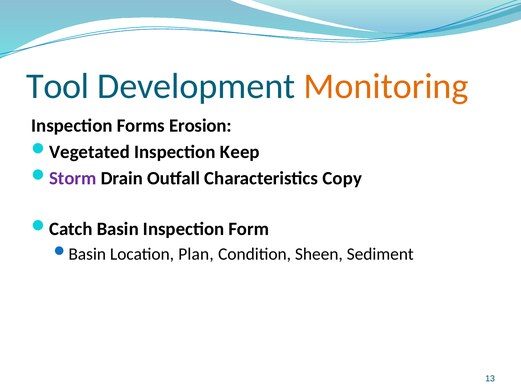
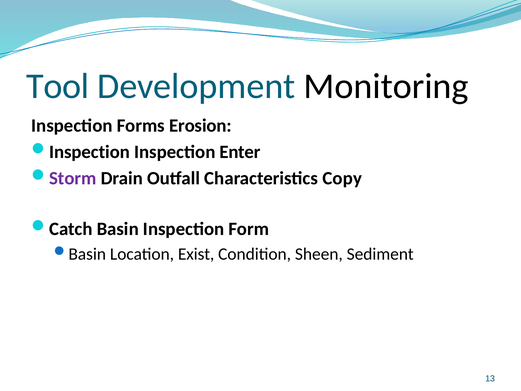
Monitoring colour: orange -> black (386, 86)
Vegetated: Vegetated -> Inspection (90, 152)
Keep: Keep -> Enter (240, 152)
Plan: Plan -> Exist (196, 254)
